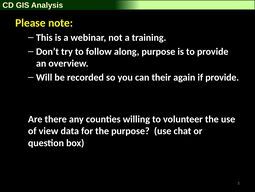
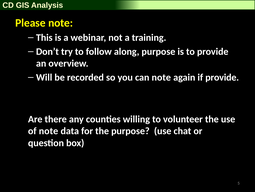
can their: their -> note (161, 77)
of view: view -> note (48, 131)
